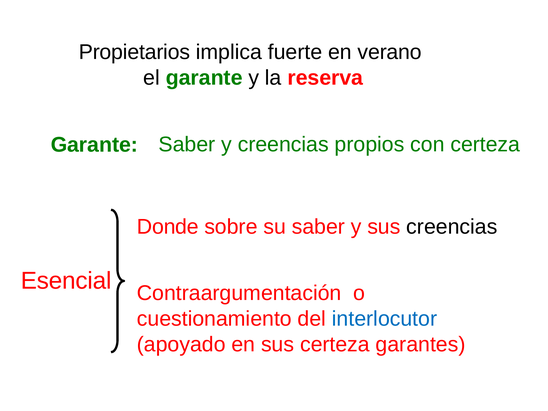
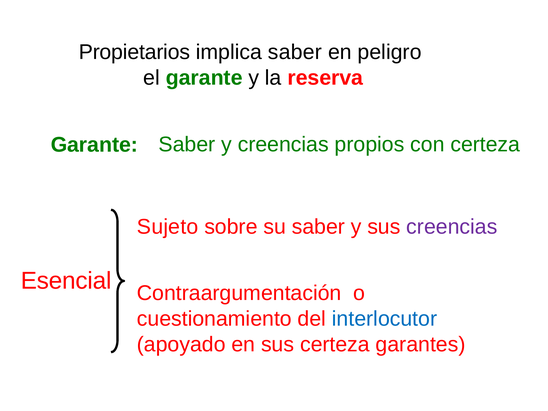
implica fuerte: fuerte -> saber (295, 52)
verano: verano -> peligro (390, 52)
Donde: Donde -> Sujeto (168, 227)
creencias colour: black -> purple (452, 227)
